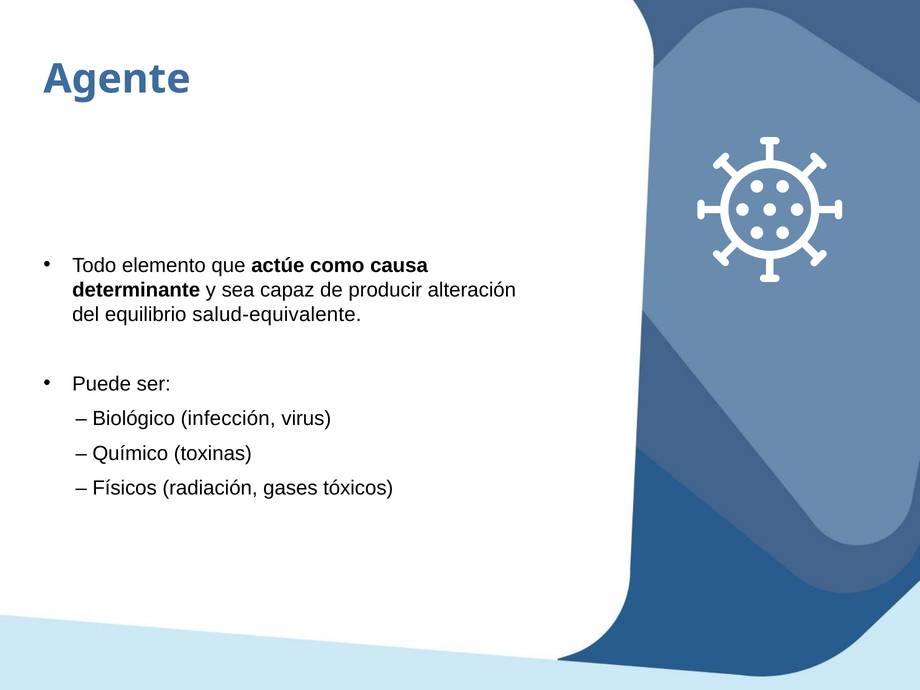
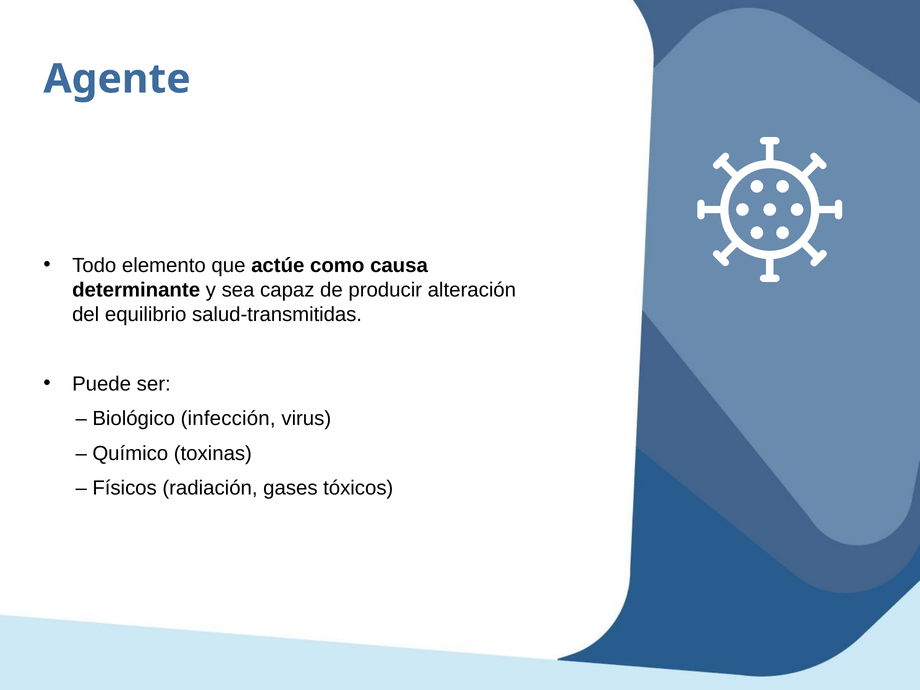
salud-equivalente: salud-equivalente -> salud-transmitidas (277, 314)
